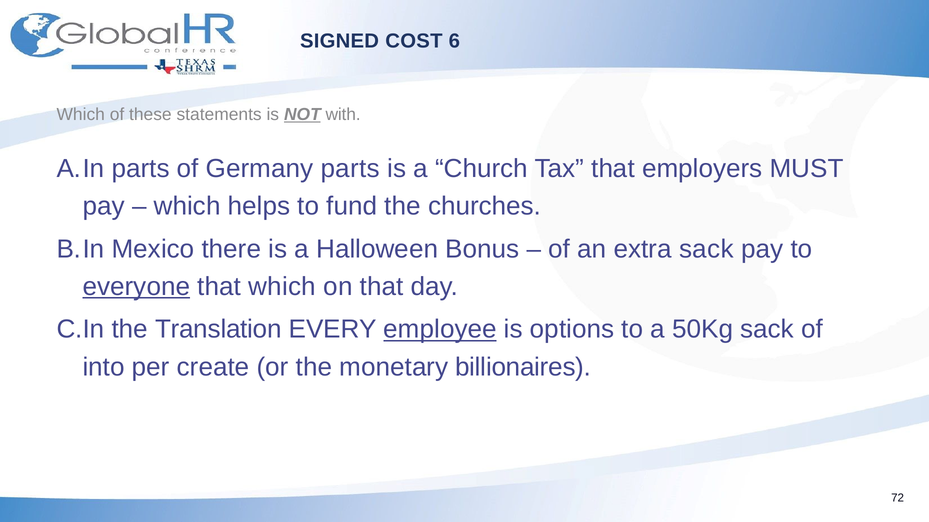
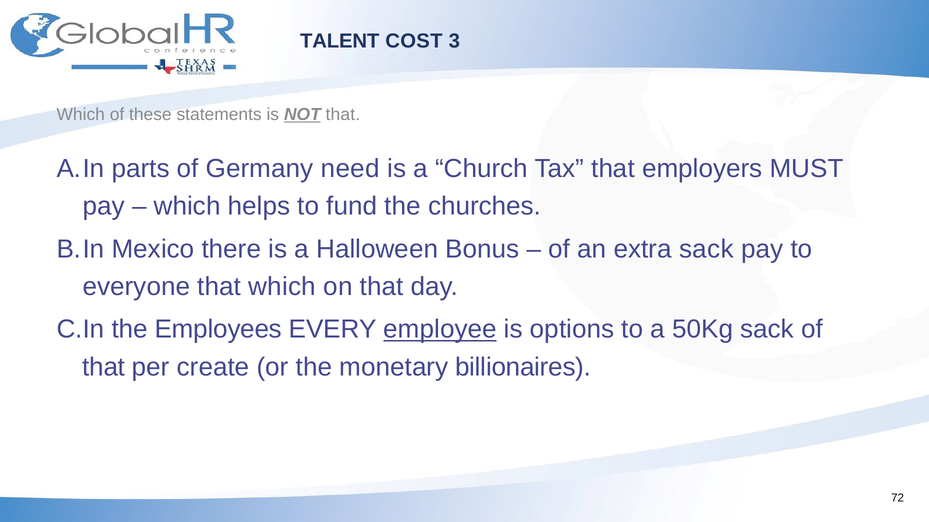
SIGNED: SIGNED -> TALENT (340, 41)
6: 6 -> 3 (454, 41)
NOT with: with -> that (343, 115)
Germany parts: parts -> need (350, 169)
everyone underline: present -> none (136, 287)
Translation: Translation -> Employees (218, 330)
into: into -> that (104, 367)
